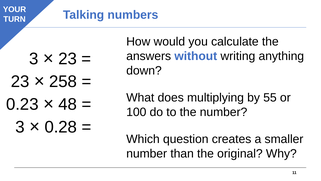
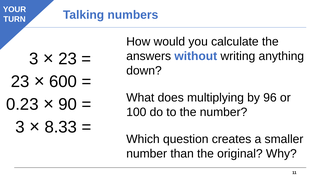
258: 258 -> 600 (63, 81)
55: 55 -> 96 (270, 97)
48: 48 -> 90 (68, 104)
0.28: 0.28 -> 8.33 (61, 127)
